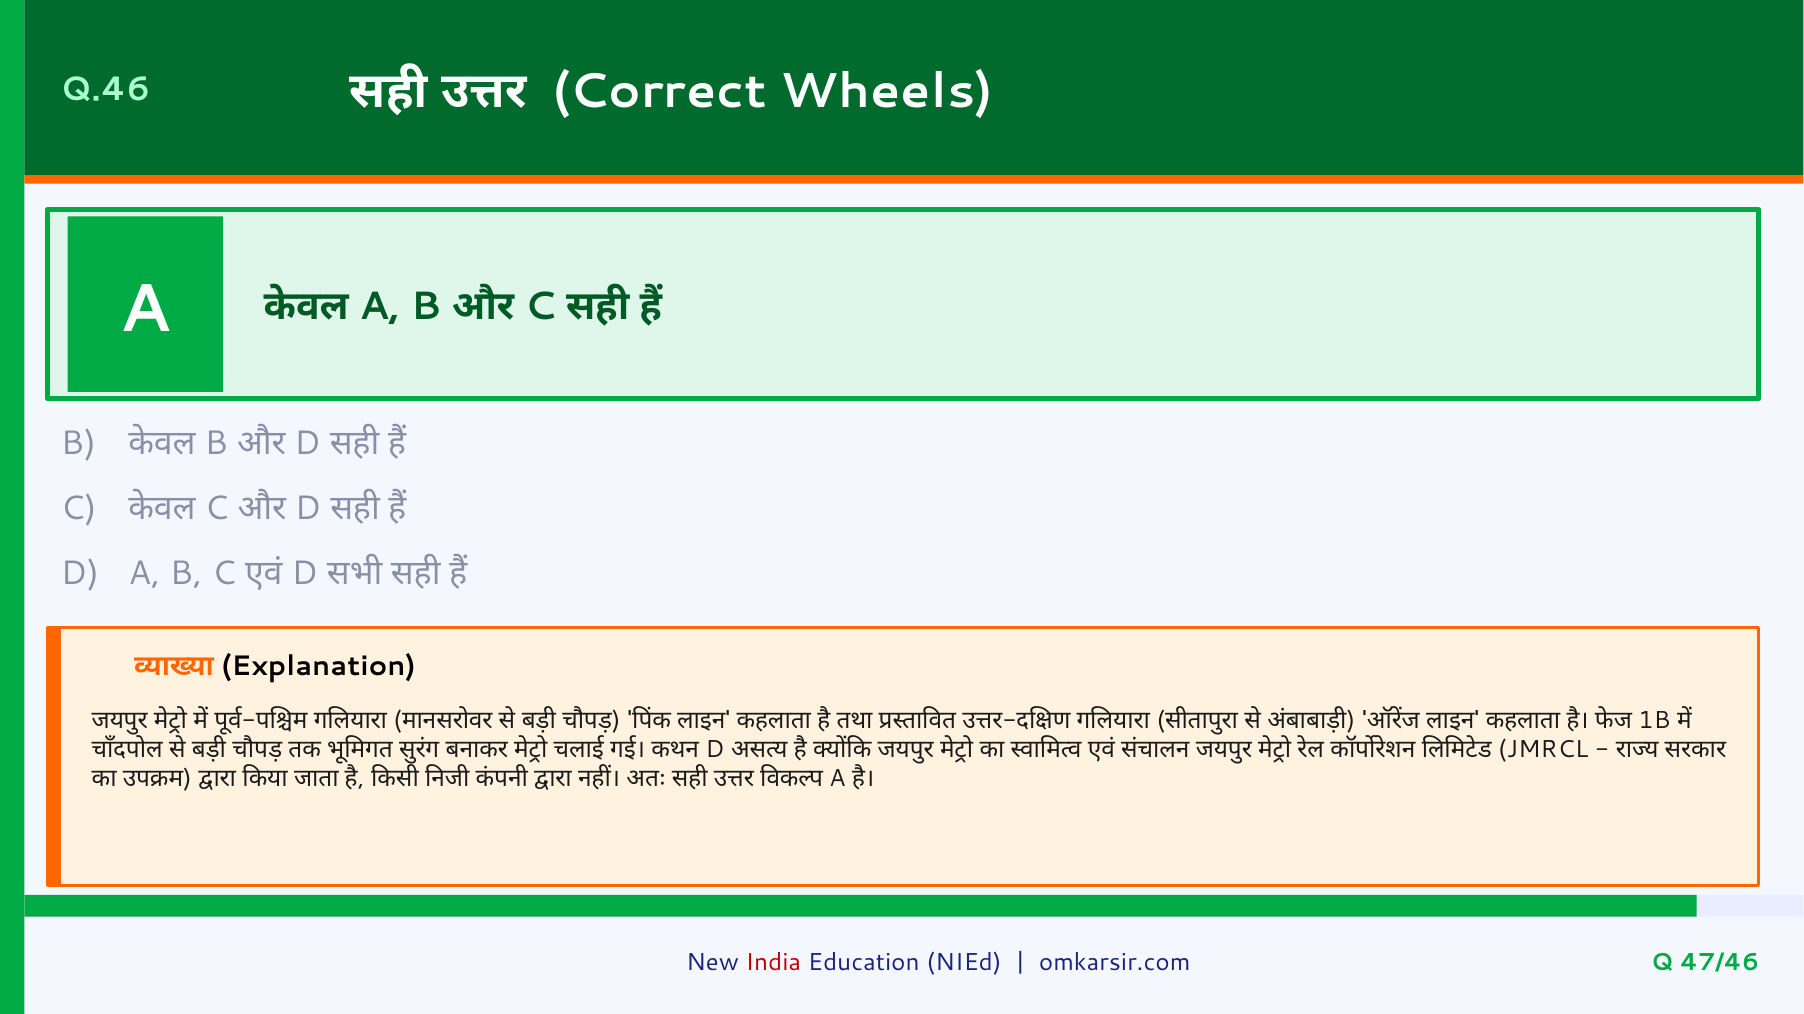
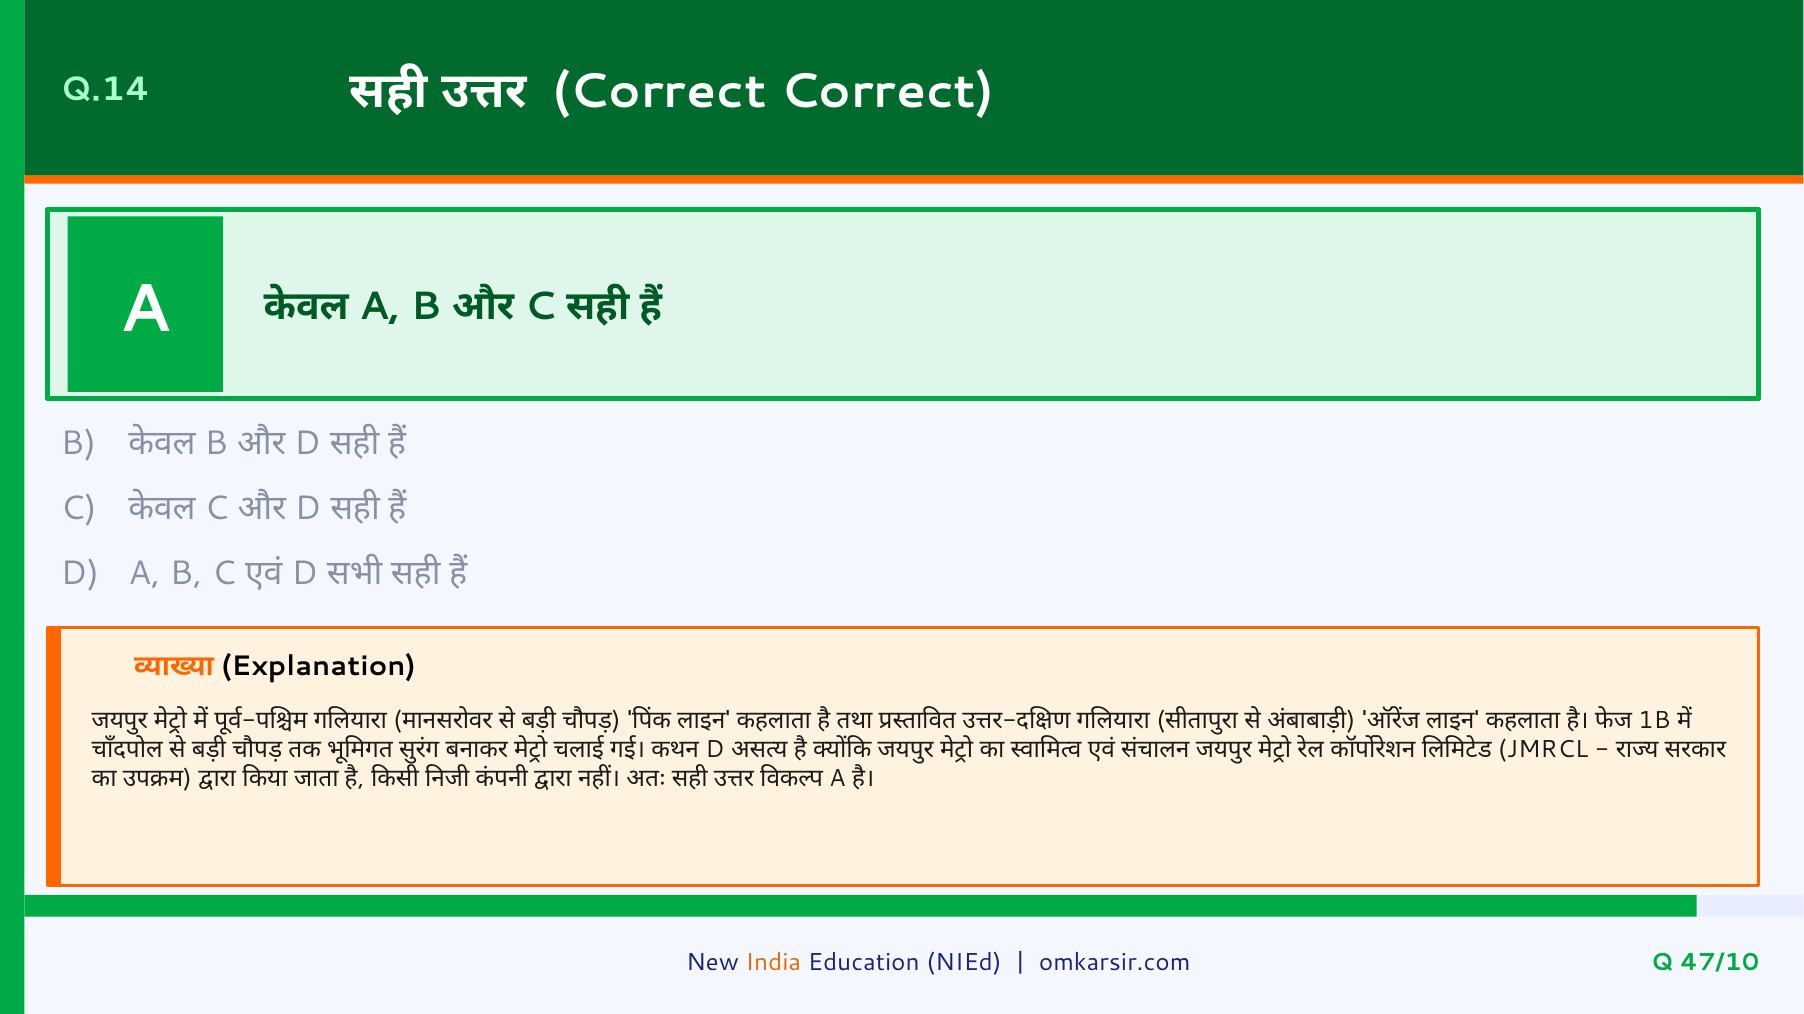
Q.46: Q.46 -> Q.14 (106, 89)
Correct Wheels: Wheels -> Correct (887, 91)
India colour: red -> orange (773, 964)
47/46: 47/46 -> 47/10 (1720, 964)
